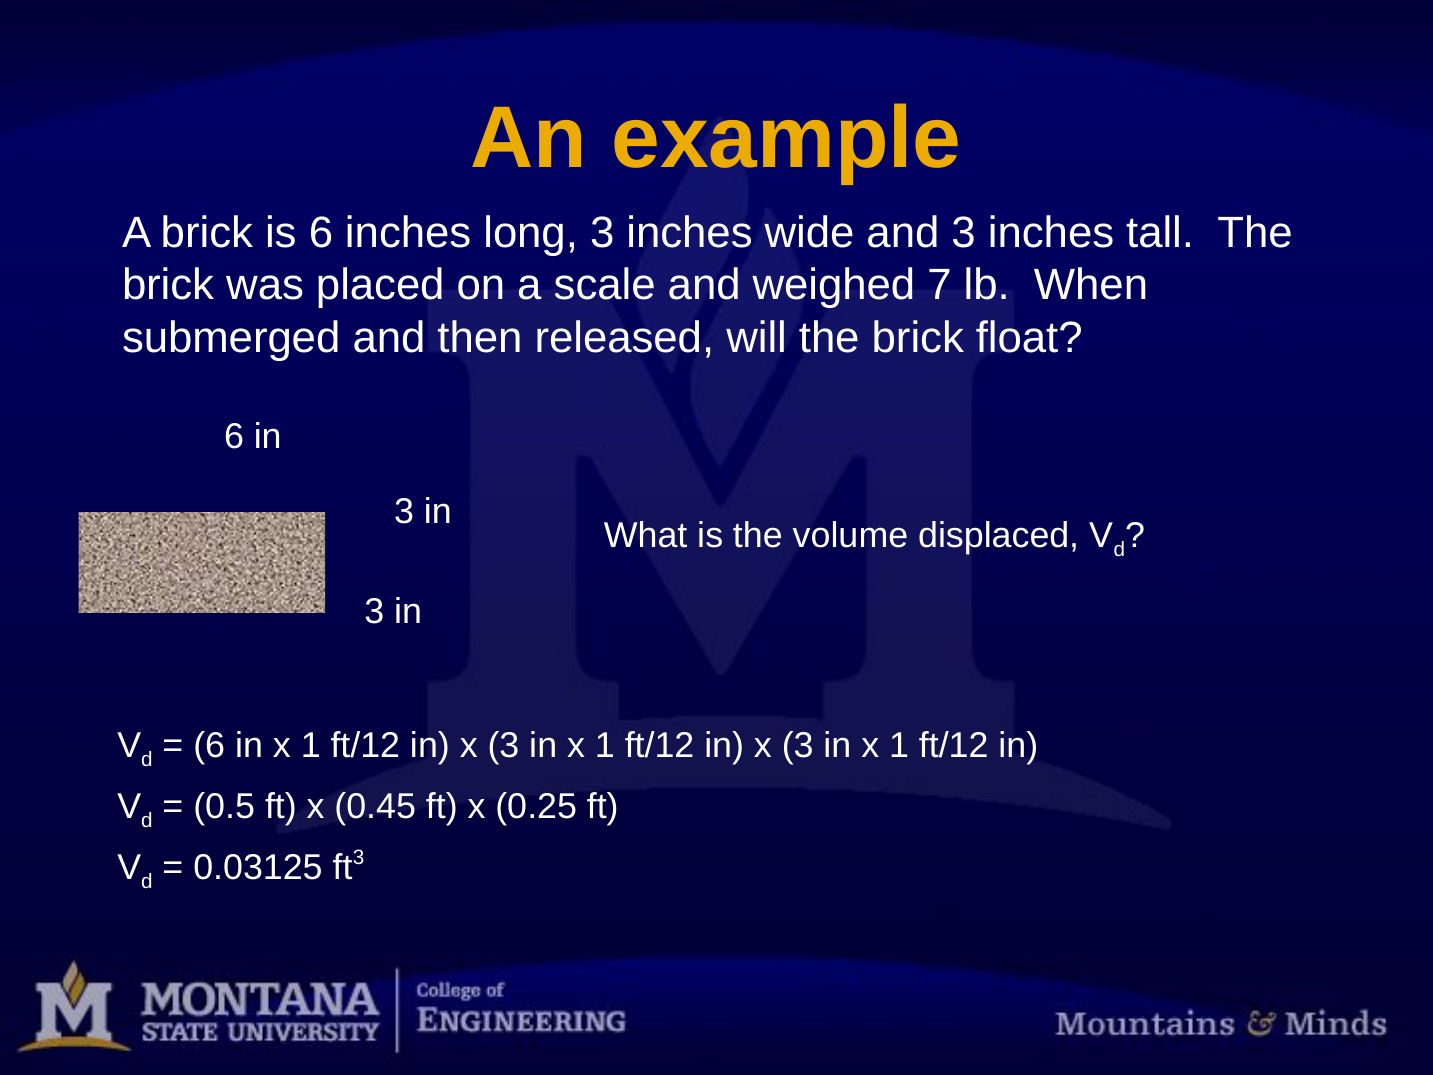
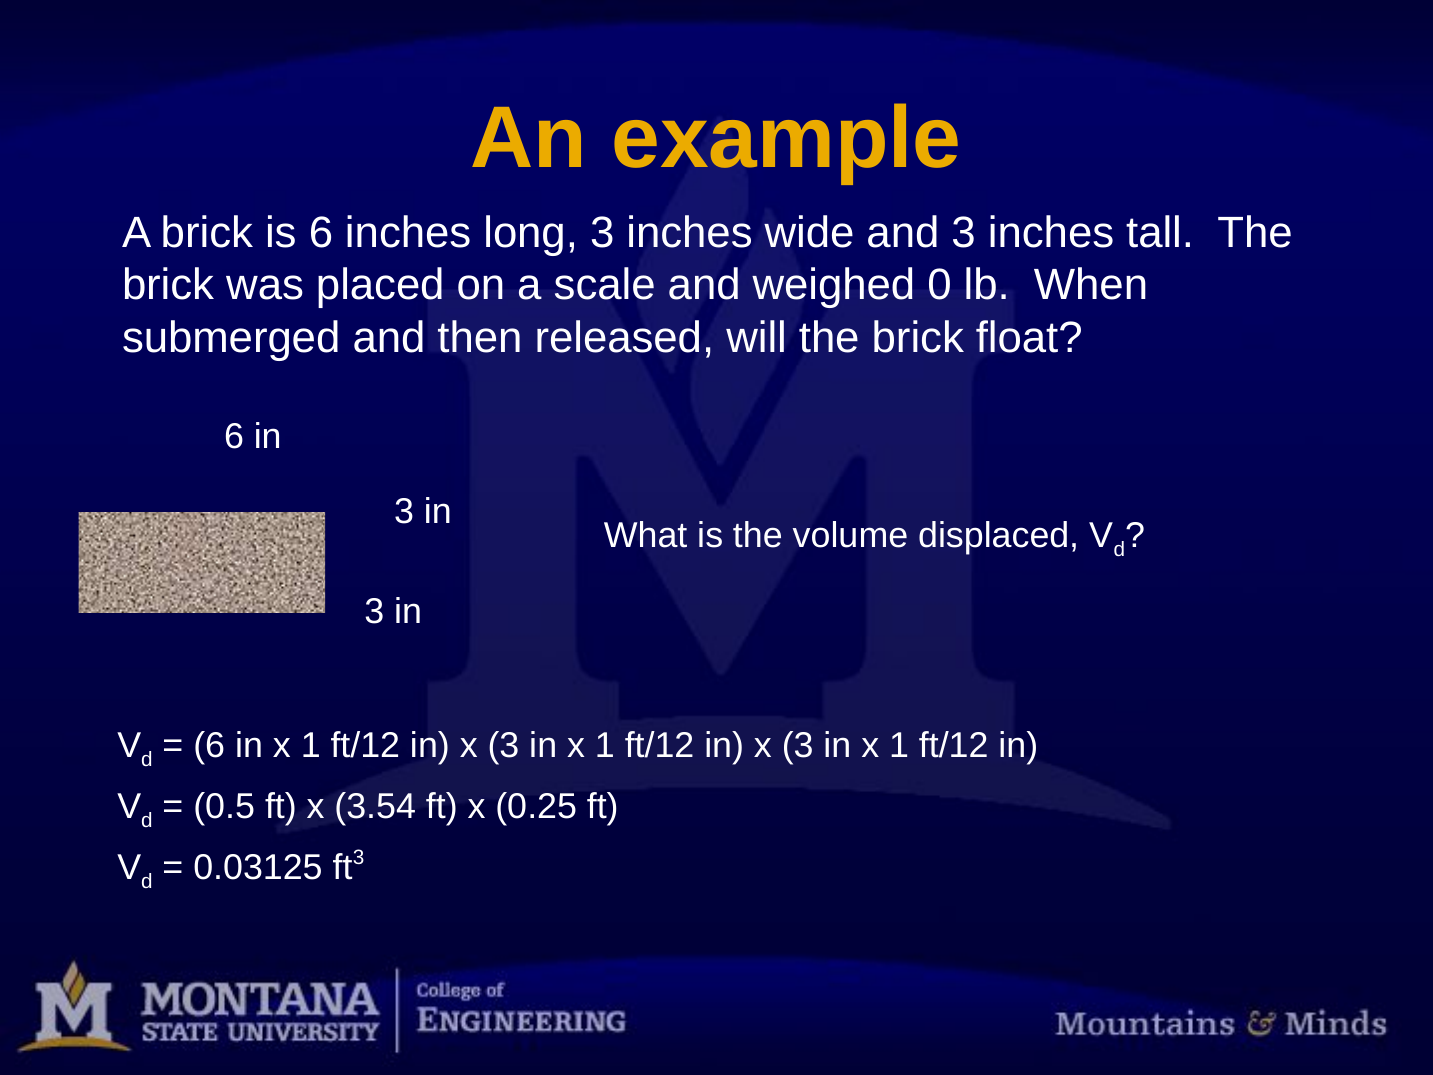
7: 7 -> 0 (940, 285)
0.45: 0.45 -> 3.54 (375, 806)
